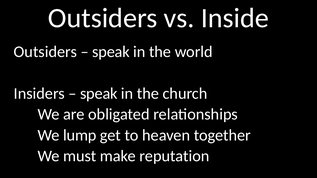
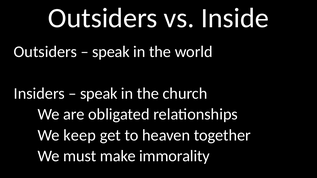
lump: lump -> keep (80, 135)
reputation: reputation -> immorality (174, 156)
